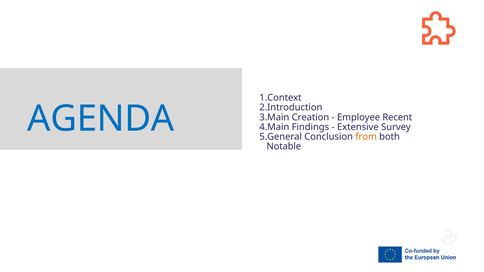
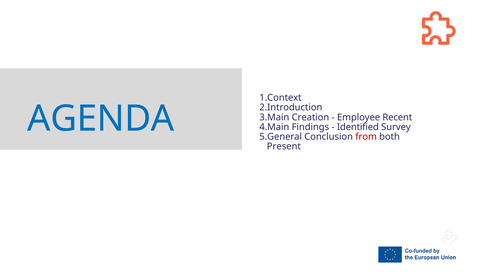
Extensive: Extensive -> Identified (358, 127)
from colour: orange -> red (366, 137)
Notable: Notable -> Present (284, 147)
